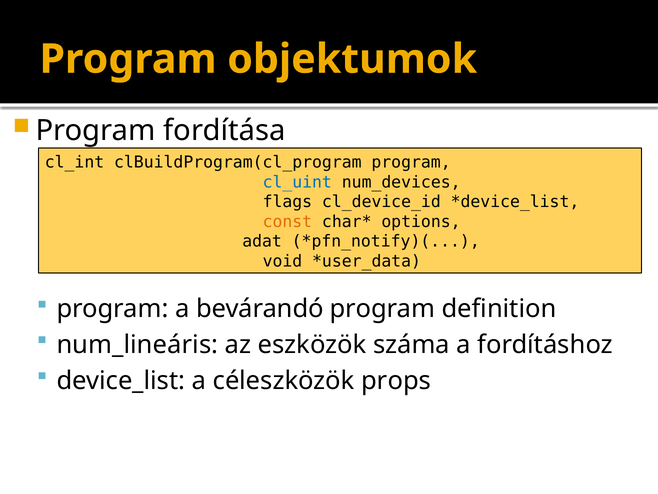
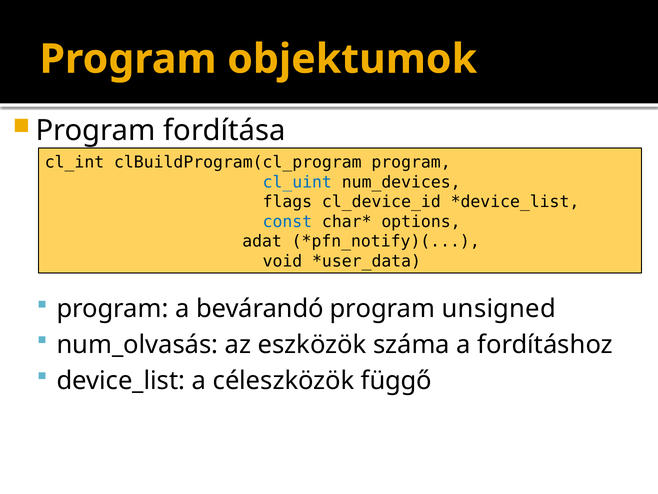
const colour: orange -> blue (287, 222)
definition: definition -> unsigned (499, 309)
num_lineáris: num_lineáris -> num_olvasás (137, 344)
props: props -> függő (396, 380)
